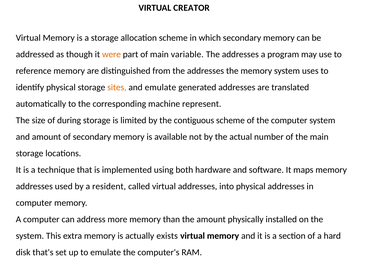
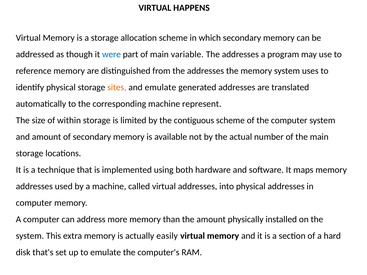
CREATOR: CREATOR -> HAPPENS (191, 8)
were colour: orange -> blue (111, 54)
during: during -> within (69, 120)
a resident: resident -> machine (109, 187)
exists: exists -> easily (167, 236)
